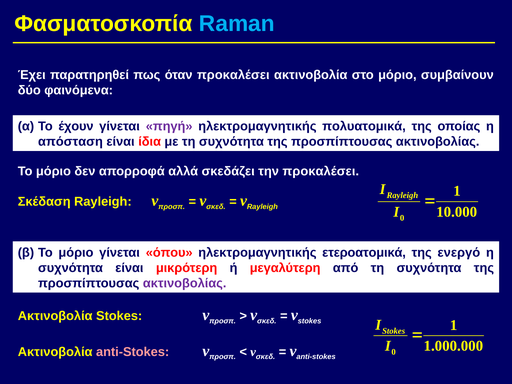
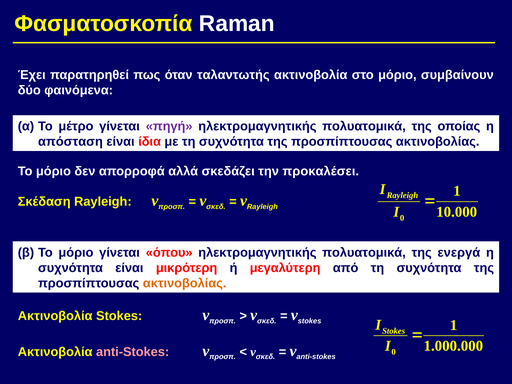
Raman colour: light blue -> white (237, 24)
όταν προκαλέσει: προκαλέσει -> ταλαντωτής (233, 75)
έχουν: έχουν -> μέτρο (76, 126)
ετεροατομικά: ετεροατομικά -> πολυατομικά (364, 253)
ενεργό: ενεργό -> ενεργά (459, 253)
ακτινοβολίας colour: purple -> orange (185, 283)
